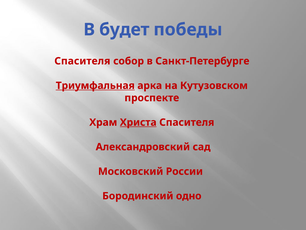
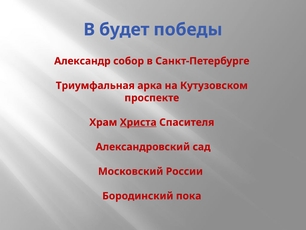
Спасителя: Спасителя -> Александр (82, 61)
Триумфальная underline: present -> none (95, 85)
одно: одно -> пока (189, 196)
